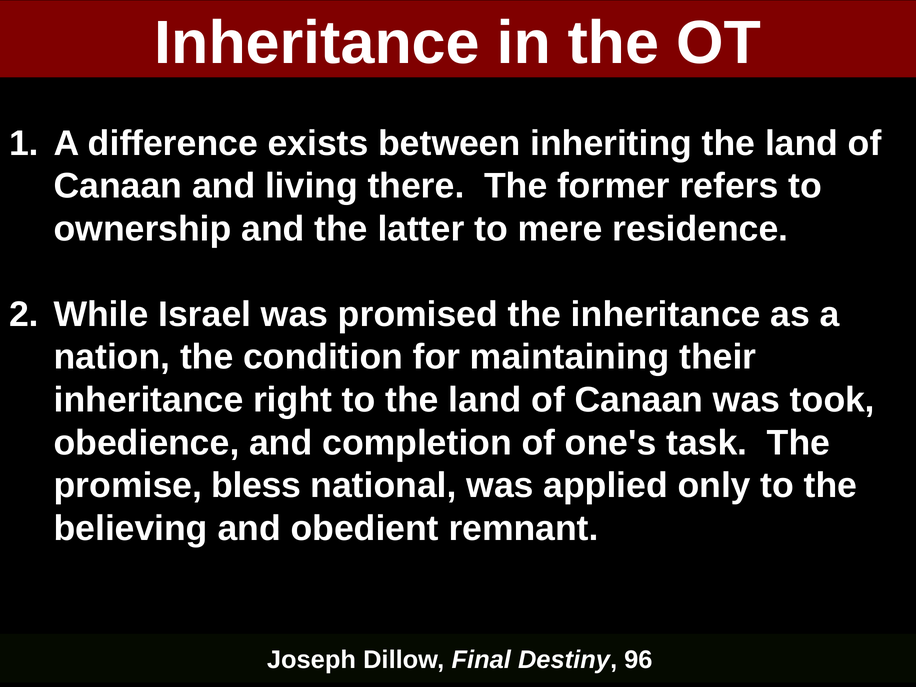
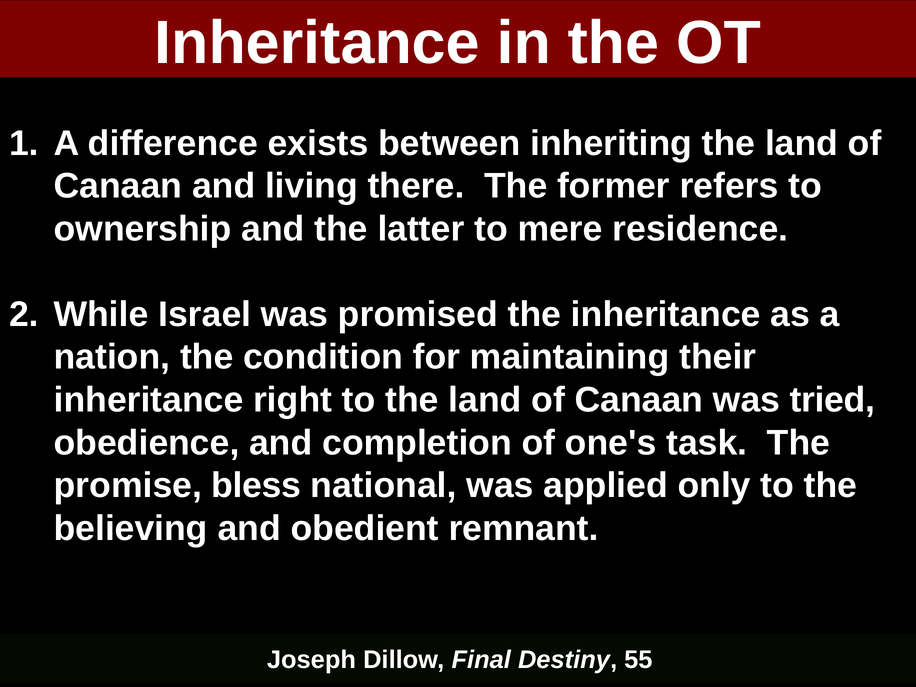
took: took -> tried (833, 400)
96: 96 -> 55 (638, 660)
